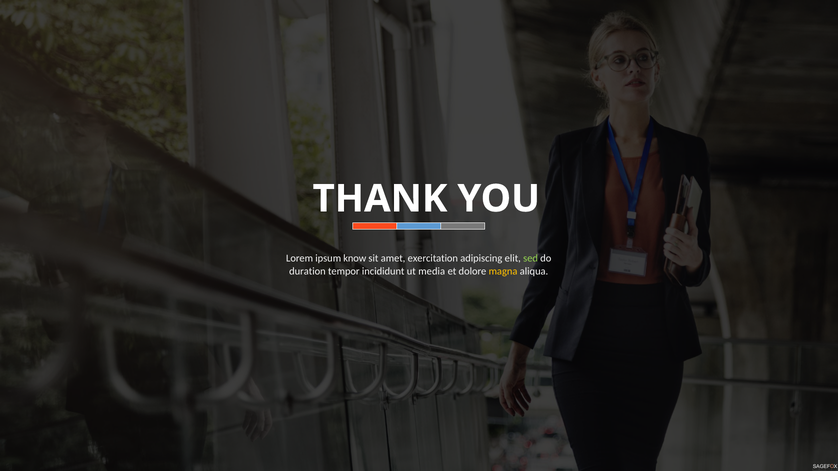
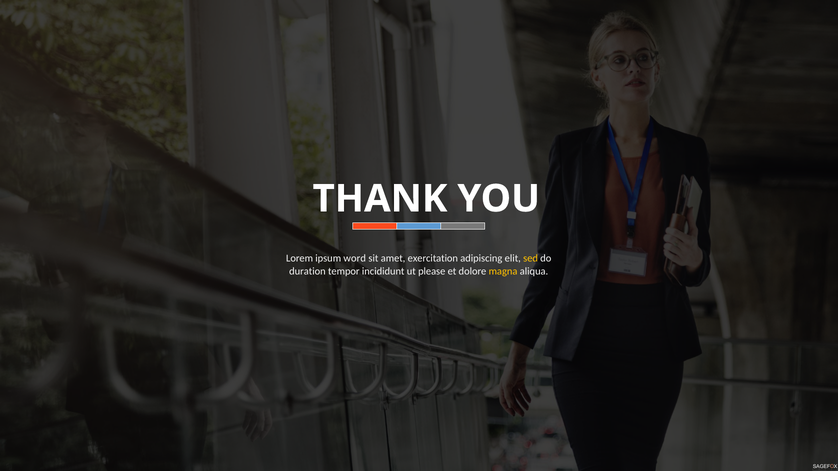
know: know -> word (355, 259)
sed colour: light green -> yellow (531, 259)
media: media -> please (432, 271)
